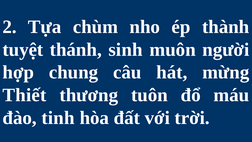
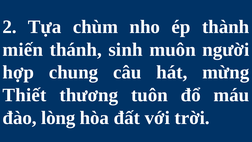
tuyệt: tuyệt -> miến (23, 50)
tinh: tinh -> lòng (58, 118)
